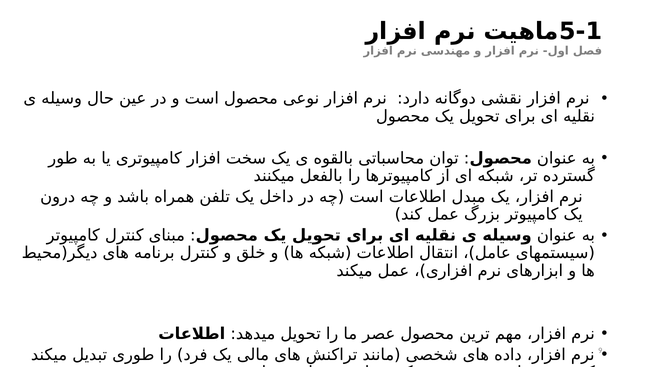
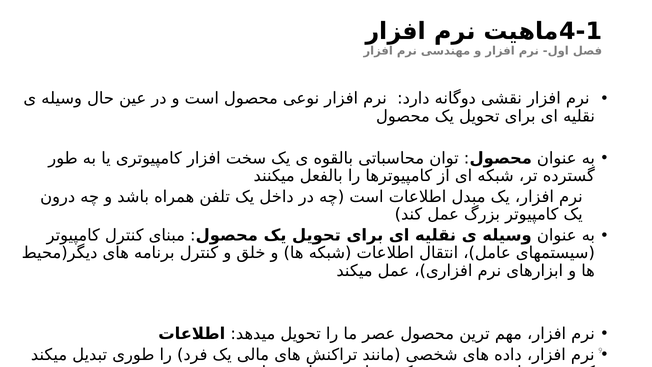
5-1: 5-1 -> 4-1 (581, 32)
